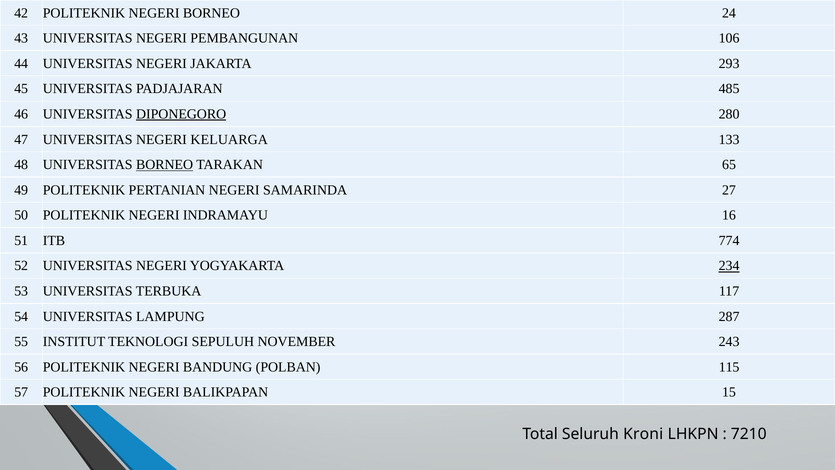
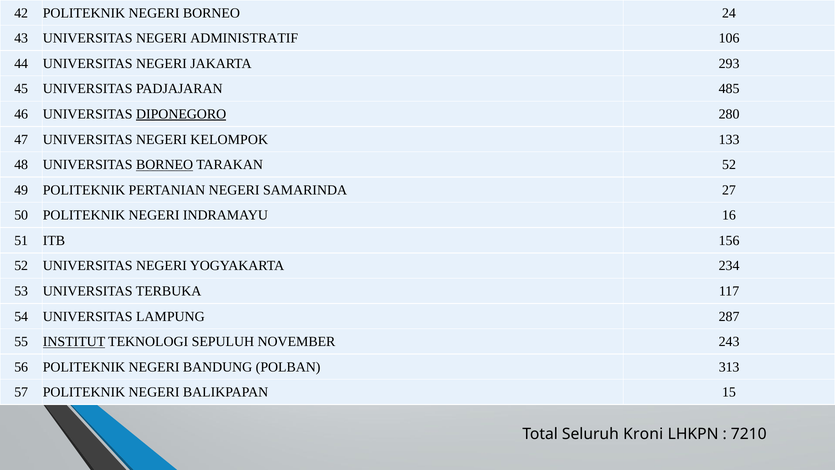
PEMBANGUNAN: PEMBANGUNAN -> ADMINISTRATIF (244, 38)
KELUARGA: KELUARGA -> KELOMPOK (229, 139)
TARAKAN 65: 65 -> 52 (729, 165)
774: 774 -> 156 (729, 240)
234 underline: present -> none (729, 266)
INSTITUT underline: none -> present (74, 341)
115: 115 -> 313 (729, 367)
